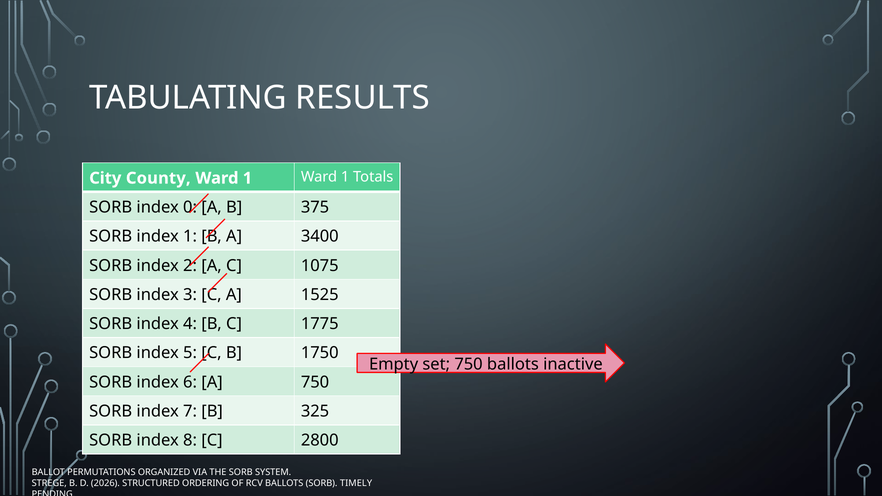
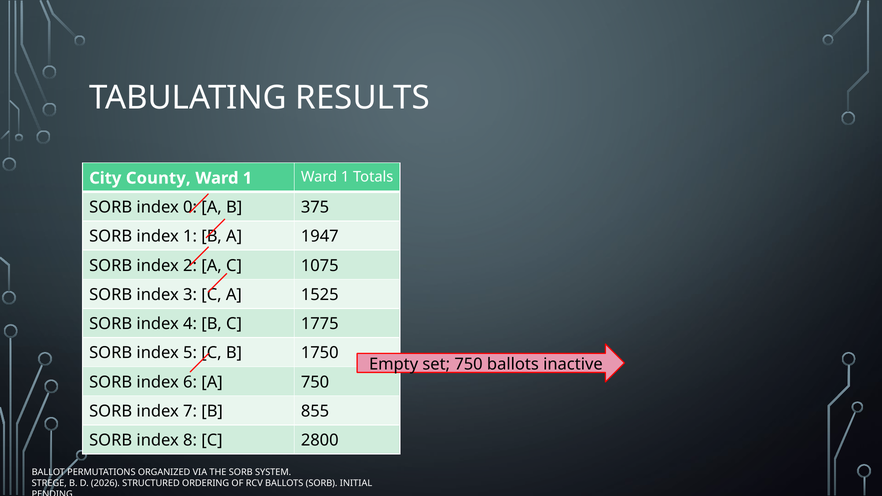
3400: 3400 -> 1947 (320, 237)
325: 325 -> 855 (315, 411)
TIMELY: TIMELY -> INITIAL (356, 483)
